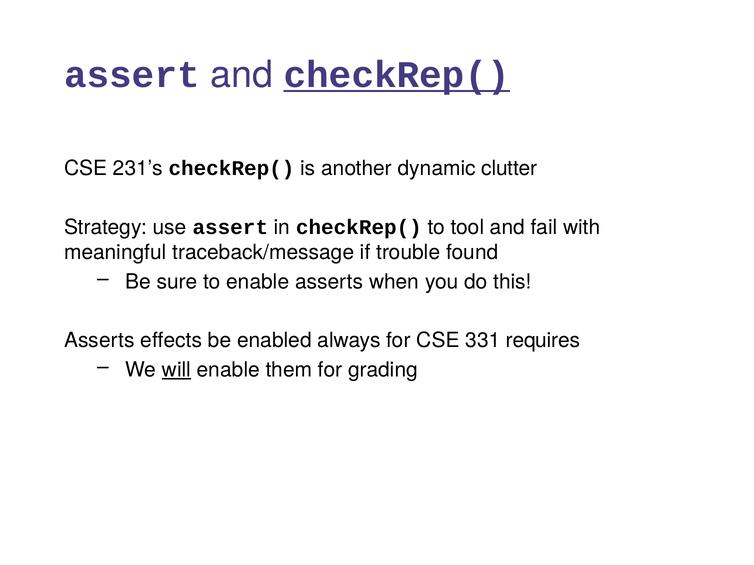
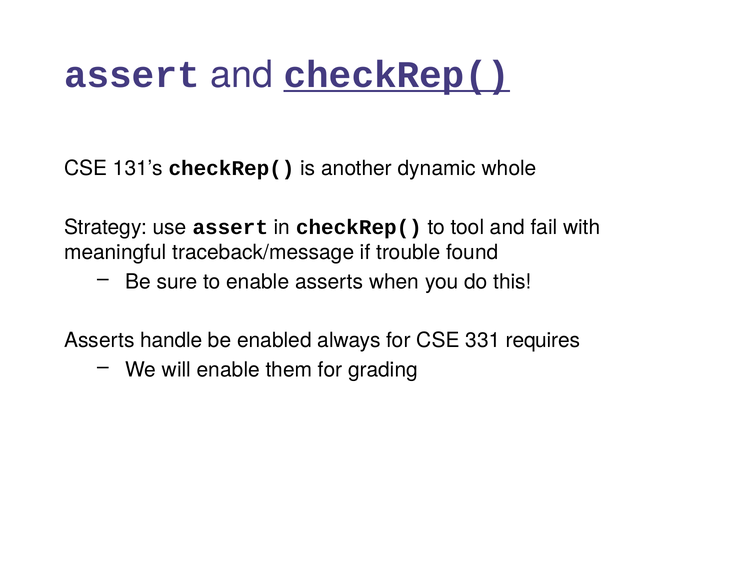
231’s: 231’s -> 131’s (138, 169)
clutter: clutter -> whole (509, 169)
effects: effects -> handle (171, 341)
will underline: present -> none (176, 370)
